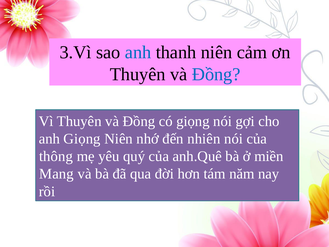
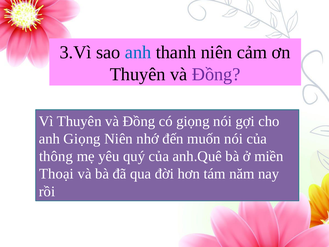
Đồng colour: blue -> purple (216, 74)
nhiên: nhiên -> muốn (204, 139)
Mang: Mang -> Thoại (56, 174)
